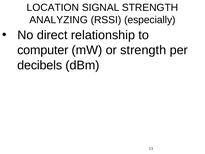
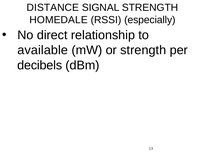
LOCATION: LOCATION -> DISTANCE (53, 8)
ANALYZING: ANALYZING -> HOMEDALE (59, 20)
computer: computer -> available (43, 50)
